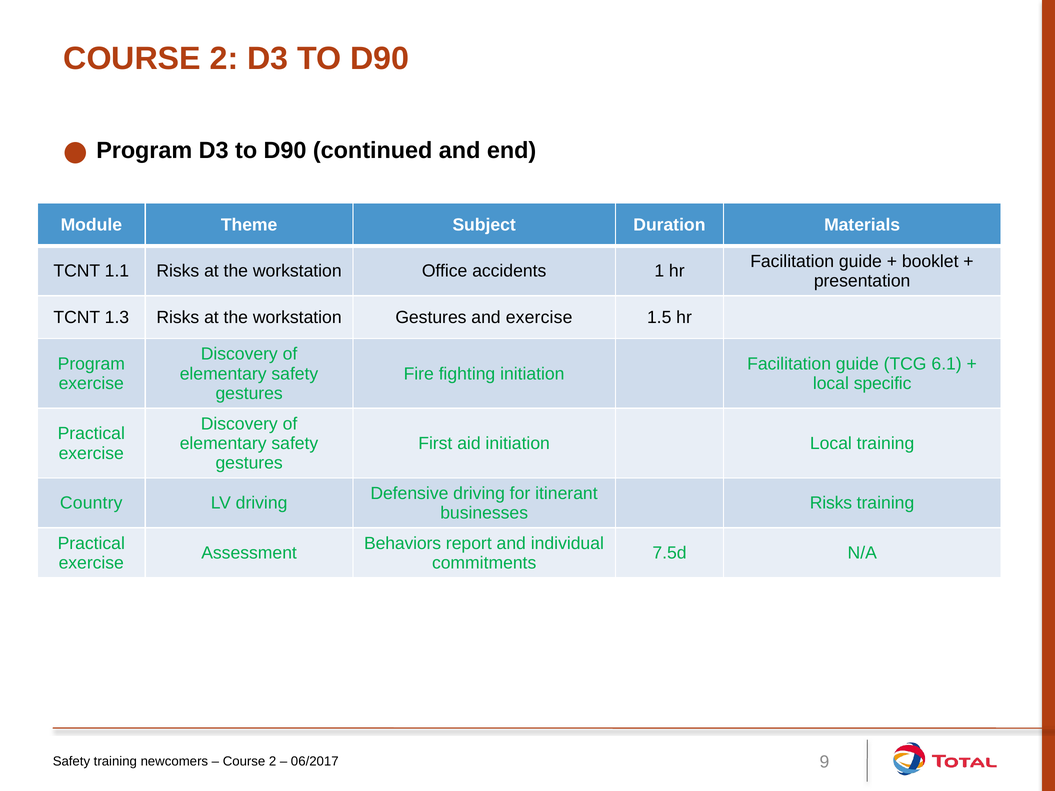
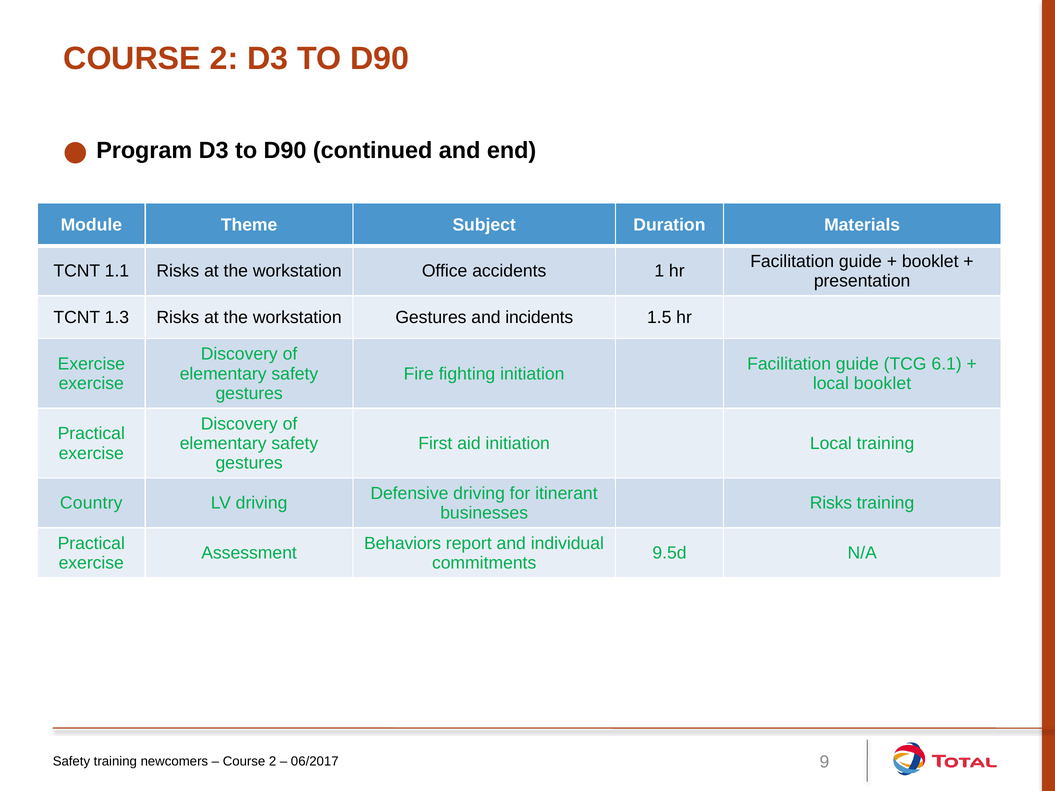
and exercise: exercise -> incidents (539, 318)
Program: Program -> Exercise (91, 364)
local specific: specific -> booklet (882, 384)
7.5d: 7.5d -> 9.5d (670, 553)
